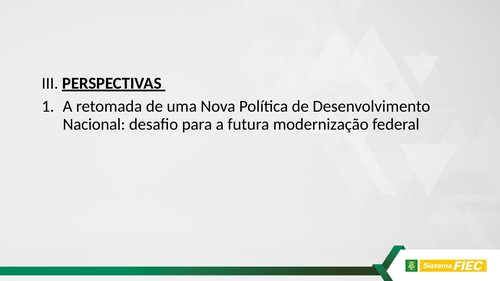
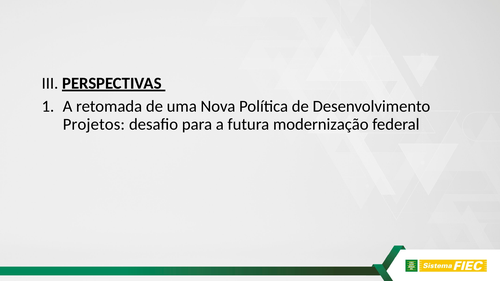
Nacional: Nacional -> Projetos (94, 125)
